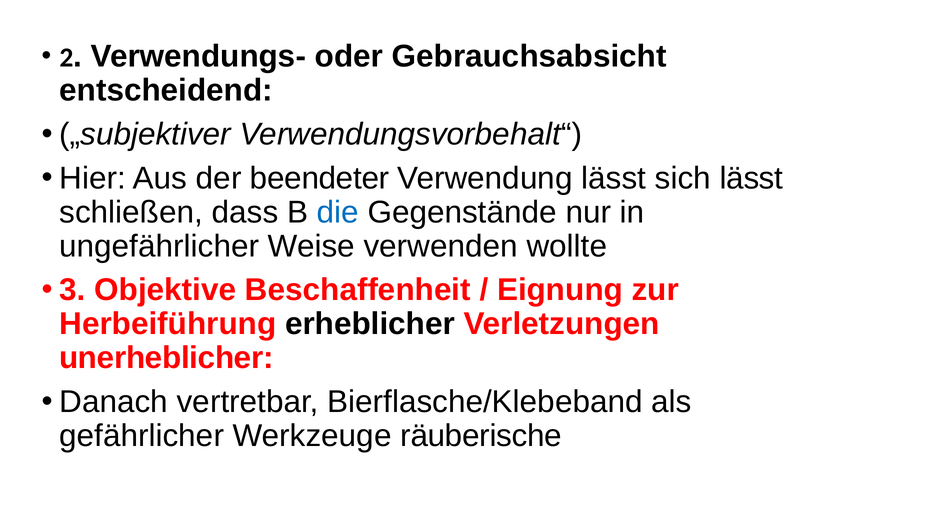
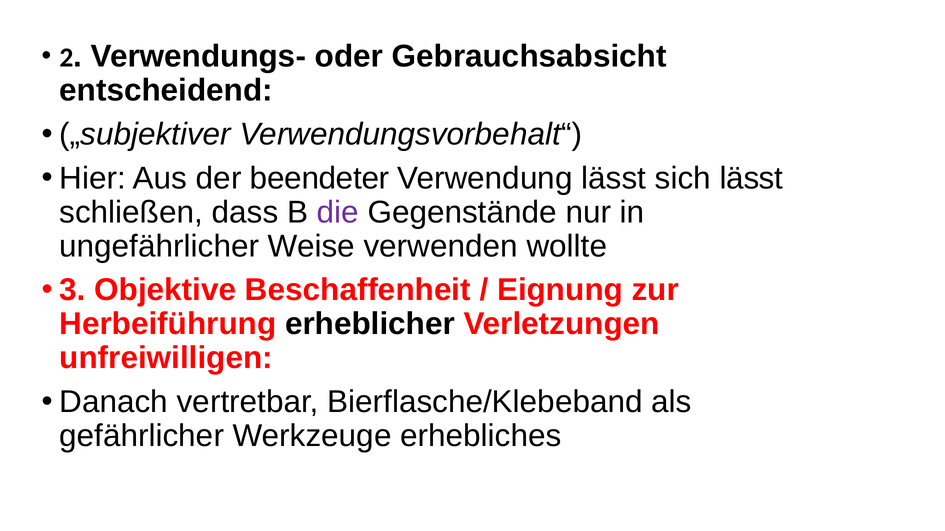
die colour: blue -> purple (338, 212)
unerheblicher: unerheblicher -> unfreiwilligen (166, 358)
räuberische: räuberische -> erhebliches (481, 436)
